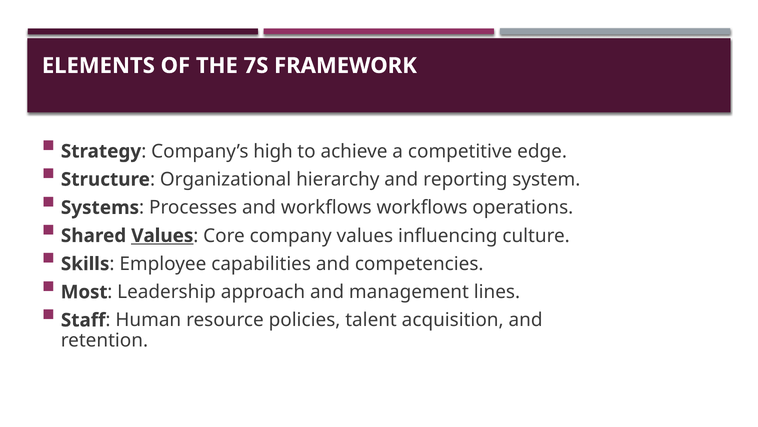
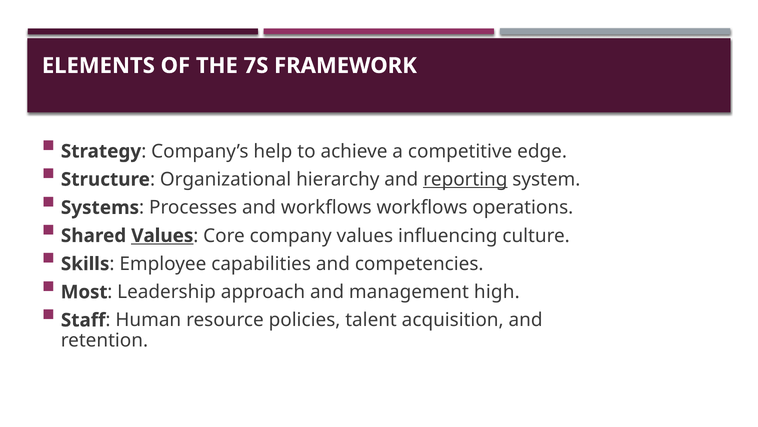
high: high -> help (273, 151)
reporting underline: none -> present (465, 179)
lines: lines -> high (497, 292)
